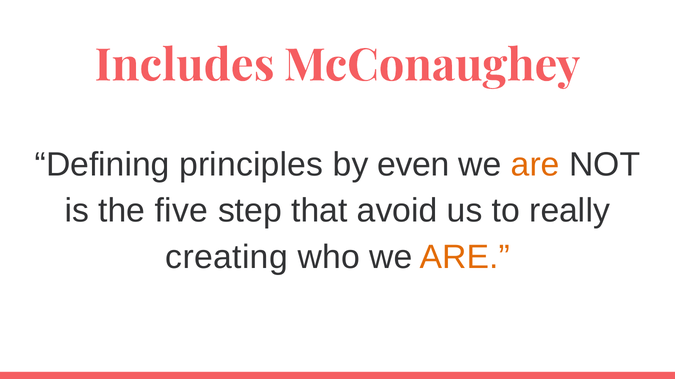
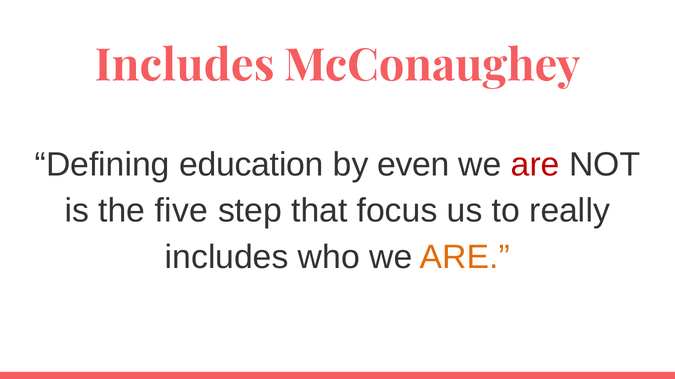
principles: principles -> education (251, 165)
are colour: orange -> red (535, 165)
avoid: avoid -> focus (397, 211)
creating: creating -> includes (227, 258)
